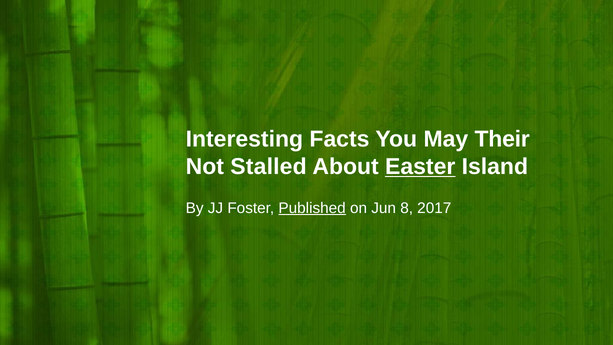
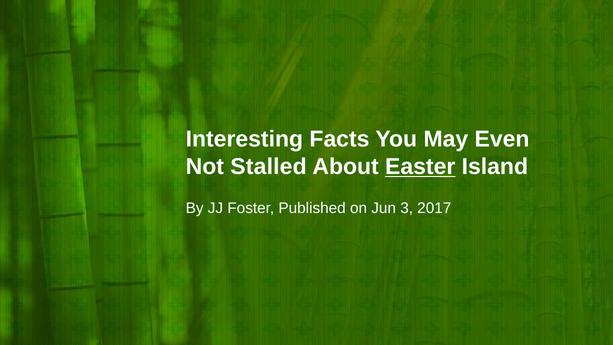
Their: Their -> Even (502, 139)
Published underline: present -> none (312, 208)
8: 8 -> 3 (407, 208)
